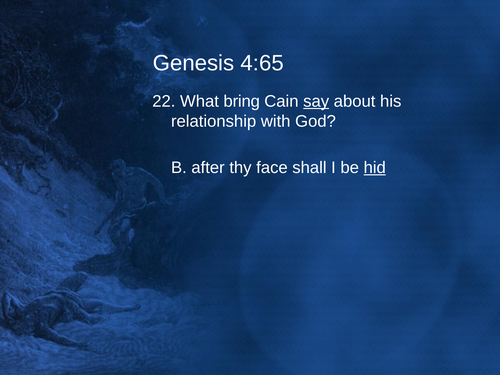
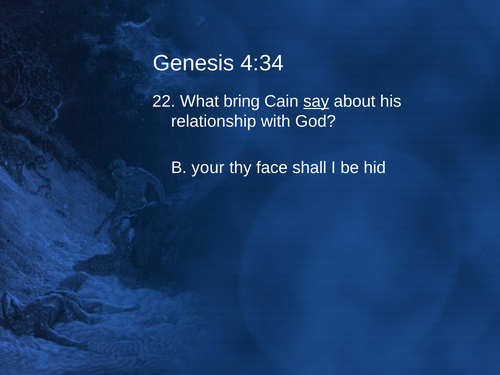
4:65: 4:65 -> 4:34 (262, 63)
after: after -> your (208, 168)
hid underline: present -> none (375, 168)
